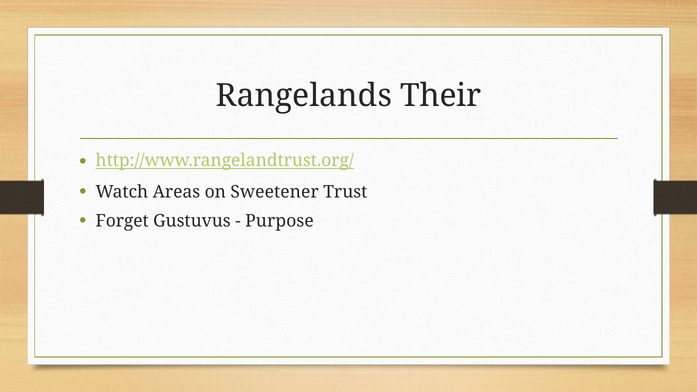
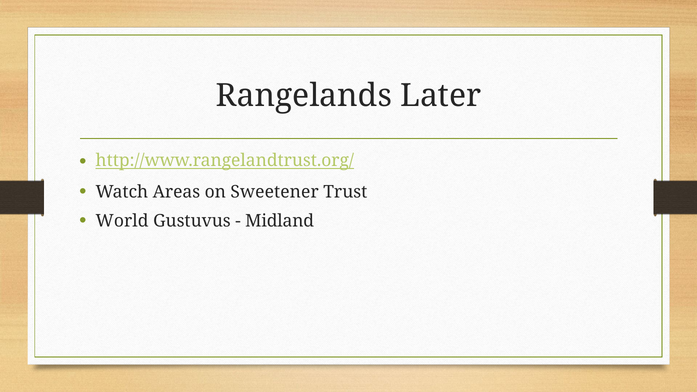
Their: Their -> Later (441, 96)
Forget: Forget -> World (122, 221)
Purpose: Purpose -> Midland (280, 221)
